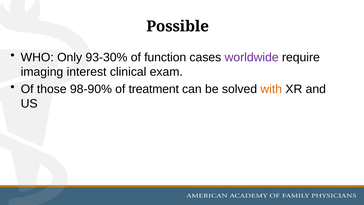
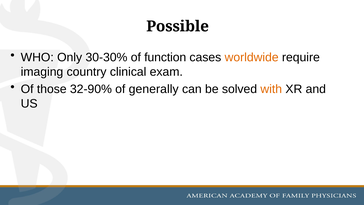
93-30%: 93-30% -> 30-30% (106, 57)
worldwide colour: purple -> orange (252, 57)
interest: interest -> country (87, 72)
98-90%: 98-90% -> 32-90% (91, 89)
treatment: treatment -> generally (154, 89)
